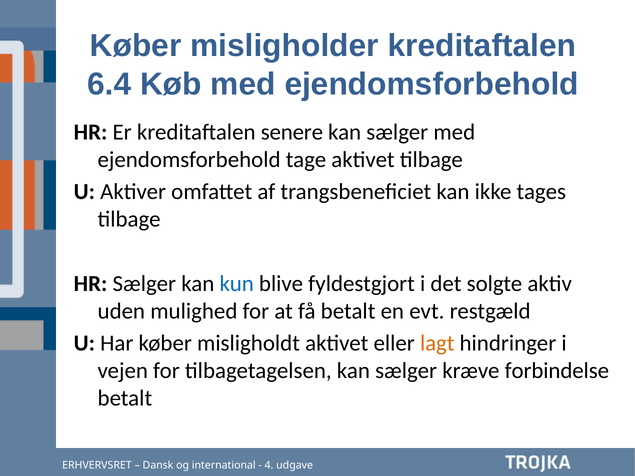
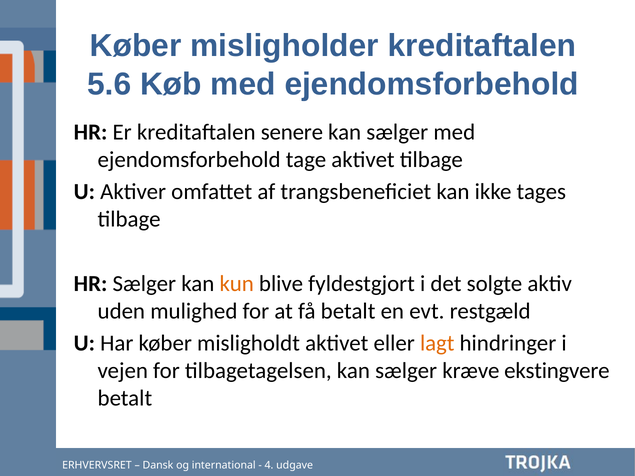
6.4: 6.4 -> 5.6 (109, 84)
kun colour: blue -> orange (237, 284)
forbindelse: forbindelse -> ekstingvere (557, 371)
